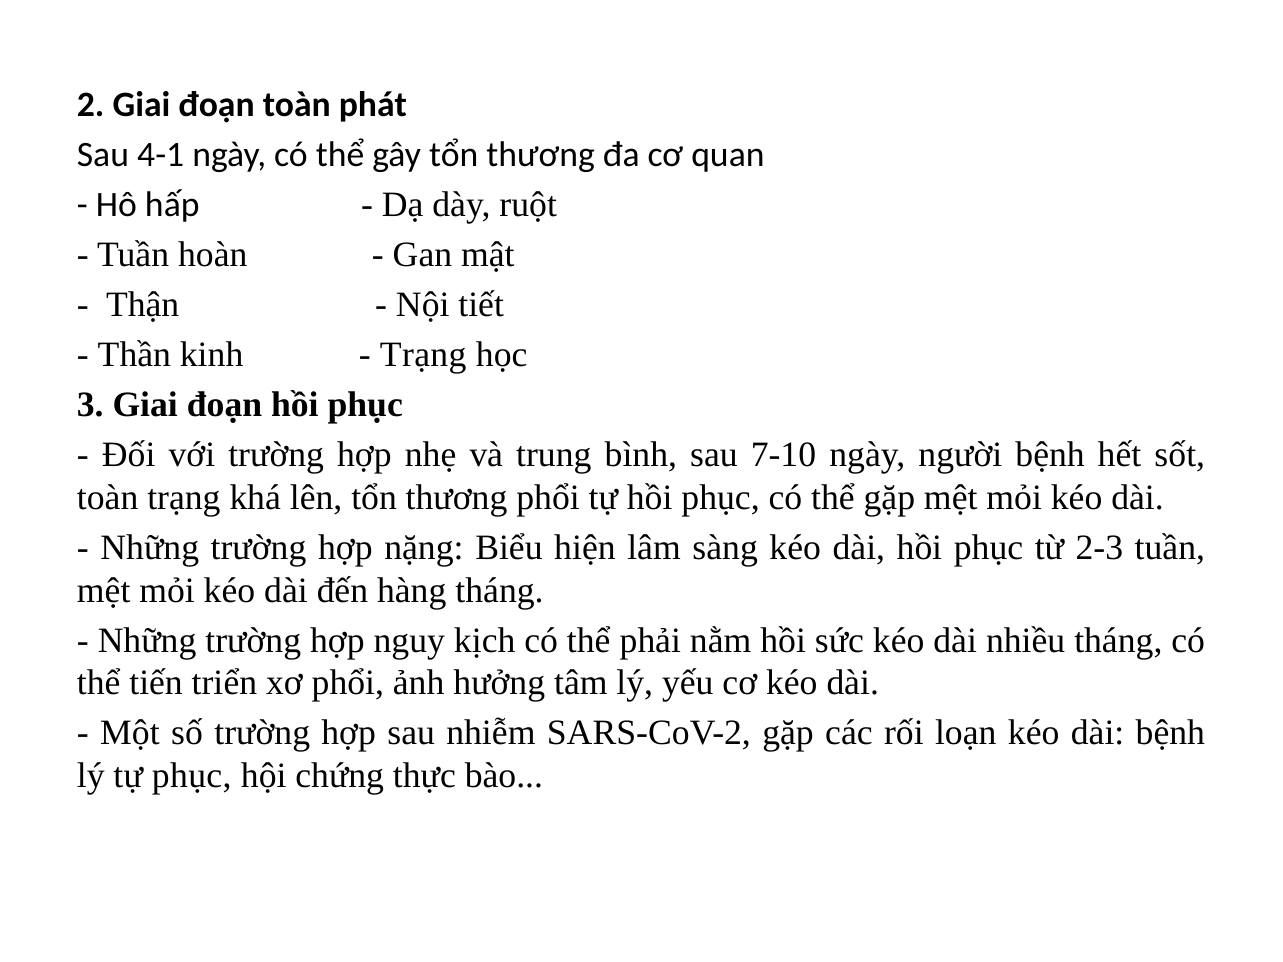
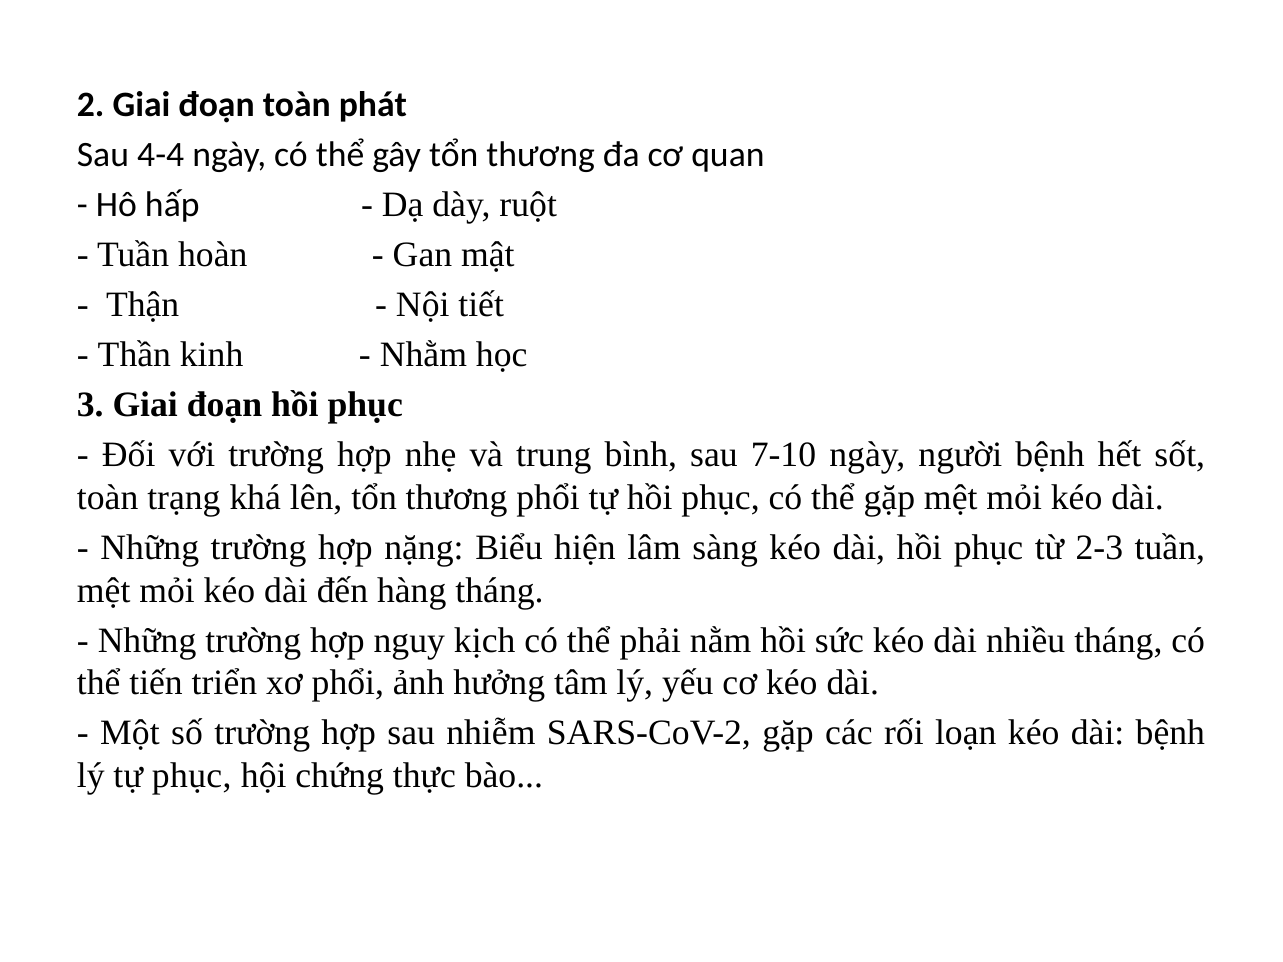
4-1: 4-1 -> 4-4 (161, 155)
Trạng: Trạng -> Nhằm (423, 355)
